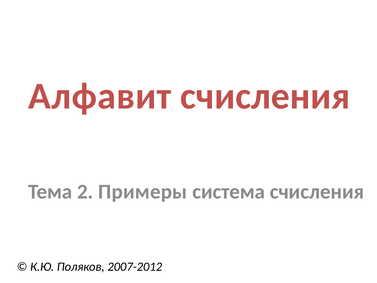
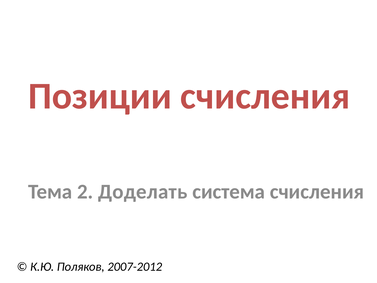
Алфавит: Алфавит -> Позиции (100, 96)
Примеры: Примеры -> Доделать (143, 192)
